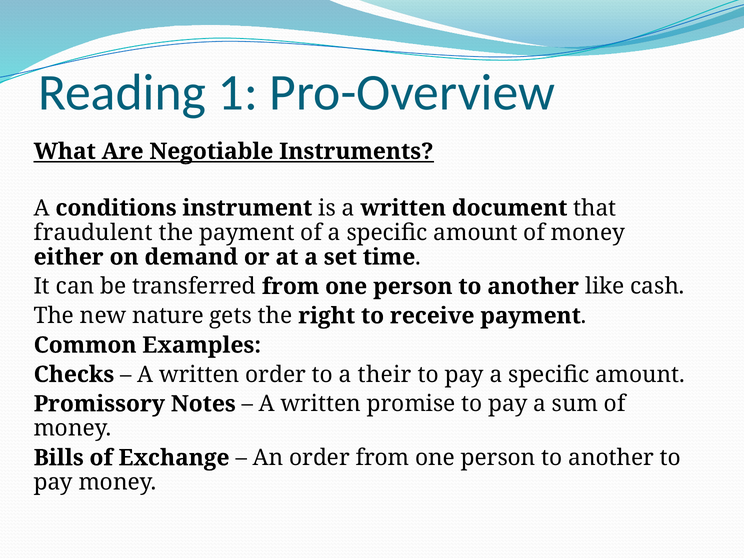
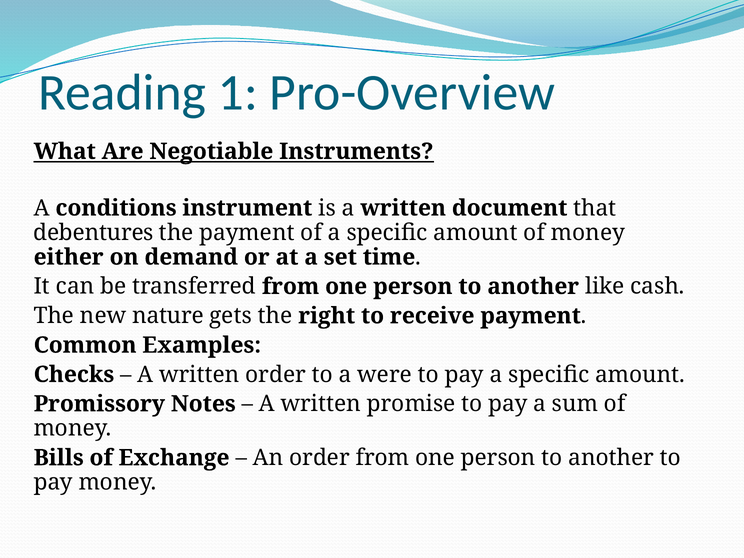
fraudulent: fraudulent -> debentures (94, 233)
their: their -> were (385, 375)
